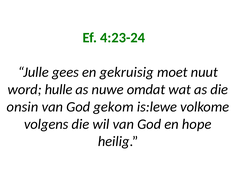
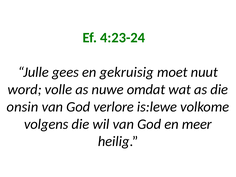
hulle: hulle -> volle (58, 90)
gekom: gekom -> verlore (114, 107)
hope: hope -> meer (197, 124)
